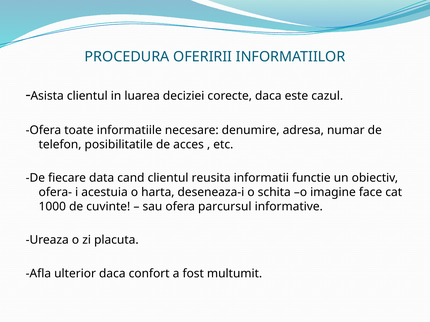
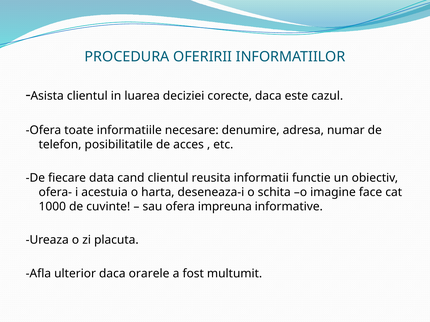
parcursul: parcursul -> impreuna (225, 207)
confort: confort -> orarele (149, 274)
